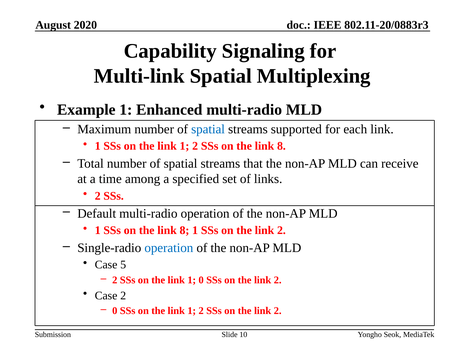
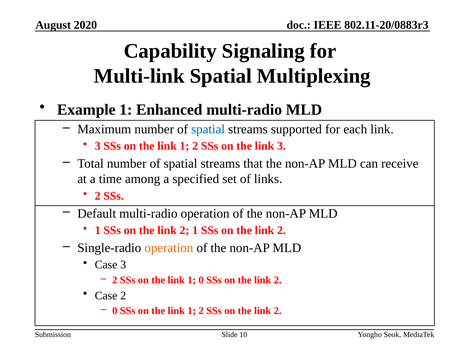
1: 1 -> 3 (98, 146)
8: 8 -> 3 (281, 146)
8: 8 -> 2 (184, 230)
operation colour: blue -> orange (169, 248)
Case 5: 5 -> 3 (123, 265)
